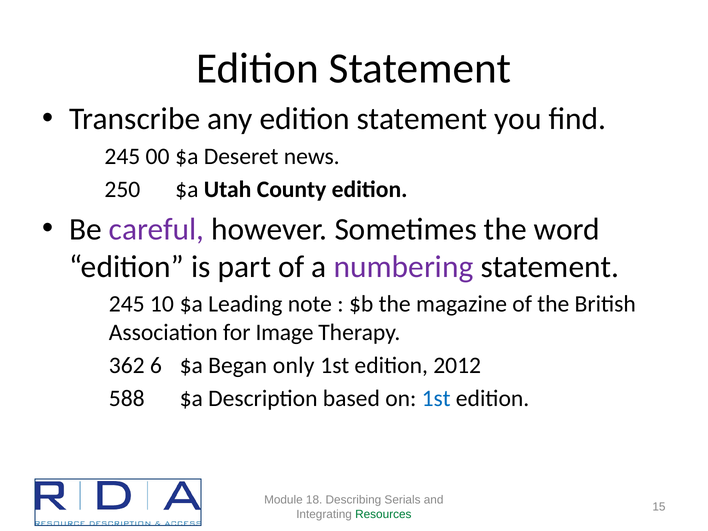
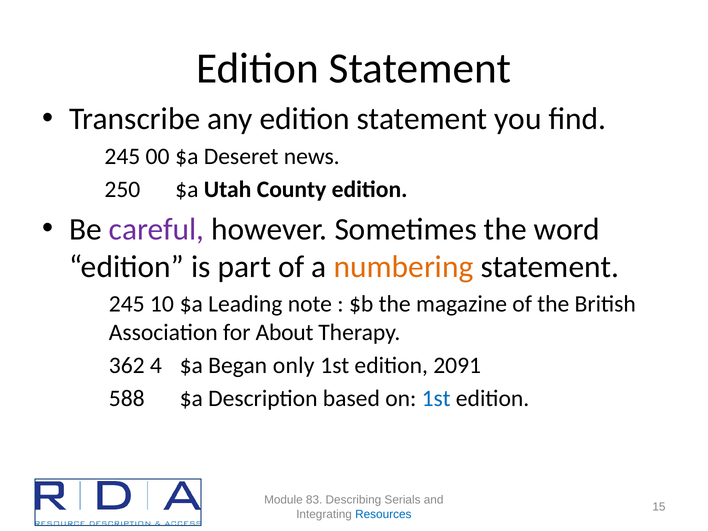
numbering colour: purple -> orange (404, 267)
Image: Image -> About (285, 332)
6: 6 -> 4 (156, 365)
2012: 2012 -> 2091 (457, 365)
18: 18 -> 83 (314, 500)
Resources colour: green -> blue (383, 514)
